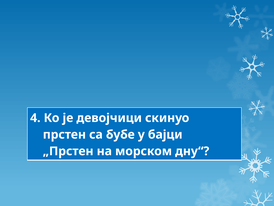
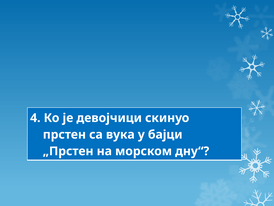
бубе: бубе -> вука (120, 134)
